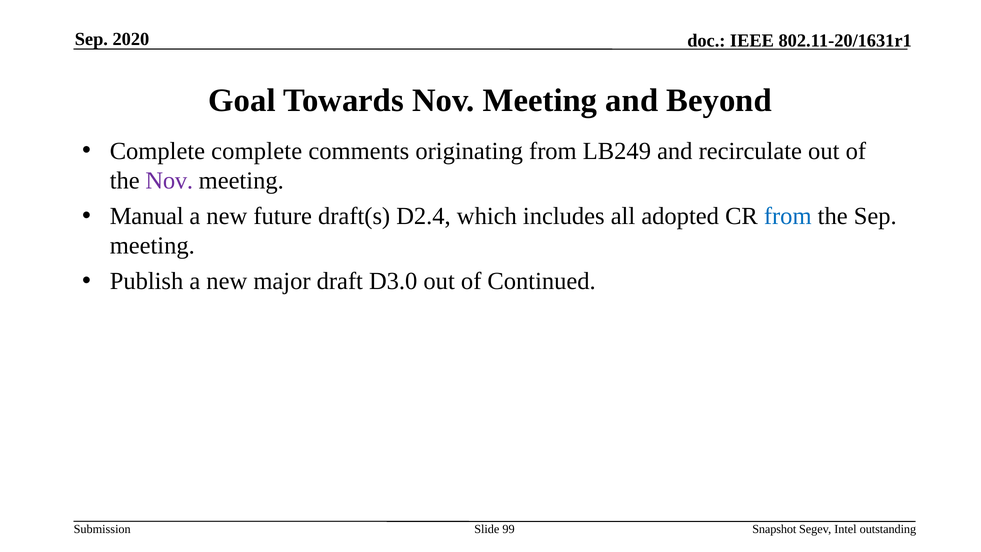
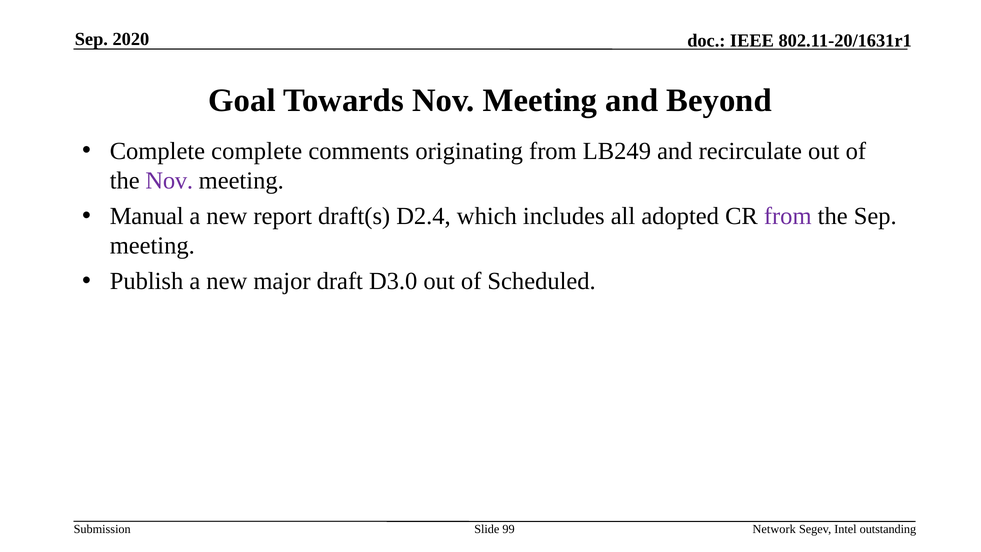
future: future -> report (283, 216)
from colour: blue -> purple (788, 216)
Continued: Continued -> Scheduled (542, 281)
Snapshot: Snapshot -> Network (774, 529)
